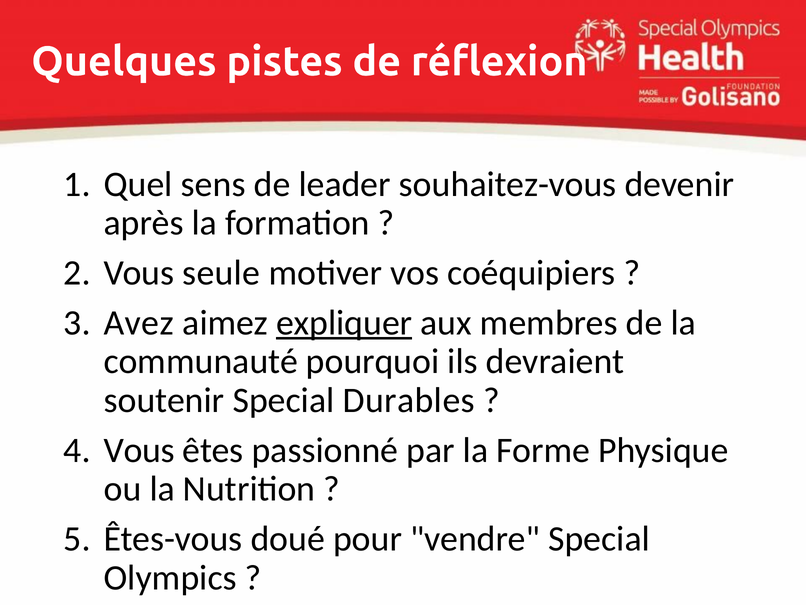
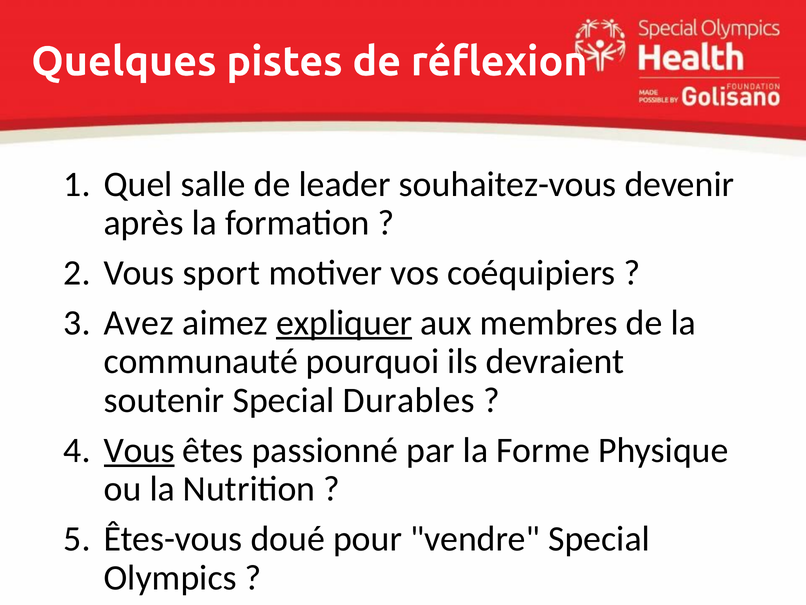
sens: sens -> salle (213, 184)
seule: seule -> sport (221, 273)
Vous underline: none -> present (139, 450)
